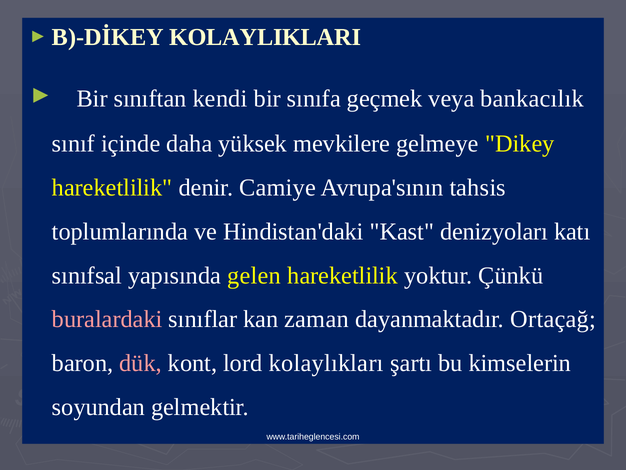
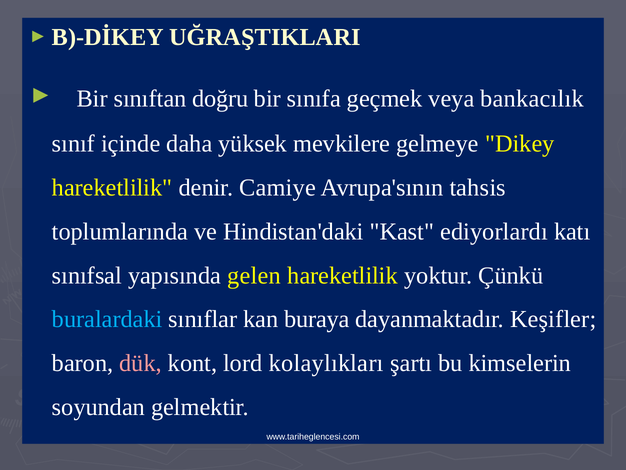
KOLAYLIKLARI: KOLAYLIKLARI -> UĞRAŞTIKLARI (265, 37)
kendi: kendi -> doğru (220, 98)
denizyoları: denizyoları -> ediyorlardı (494, 231)
buralardaki colour: pink -> light blue (107, 319)
zaman: zaman -> buraya (317, 319)
Ortaçağ: Ortaçağ -> Keşifler (553, 319)
